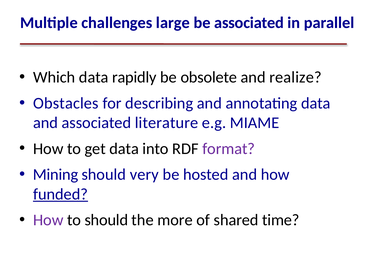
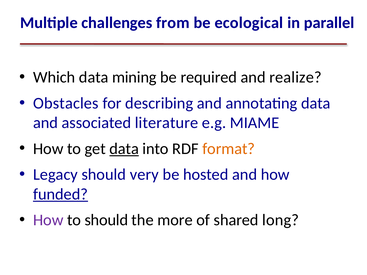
large: large -> from (173, 23)
be associated: associated -> ecological (249, 23)
rapidly: rapidly -> mining (134, 77)
obsolete: obsolete -> required (209, 77)
data underline: none -> present (124, 149)
format colour: purple -> orange (229, 149)
Mining: Mining -> Legacy (55, 175)
time: time -> long (281, 220)
